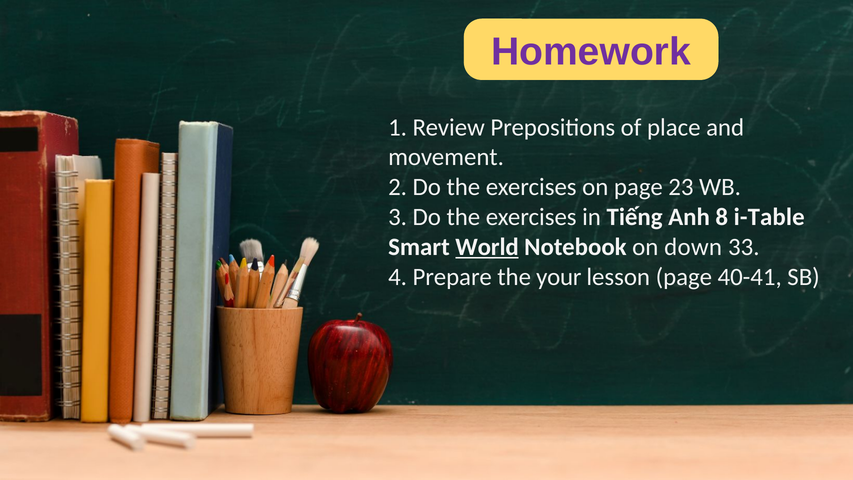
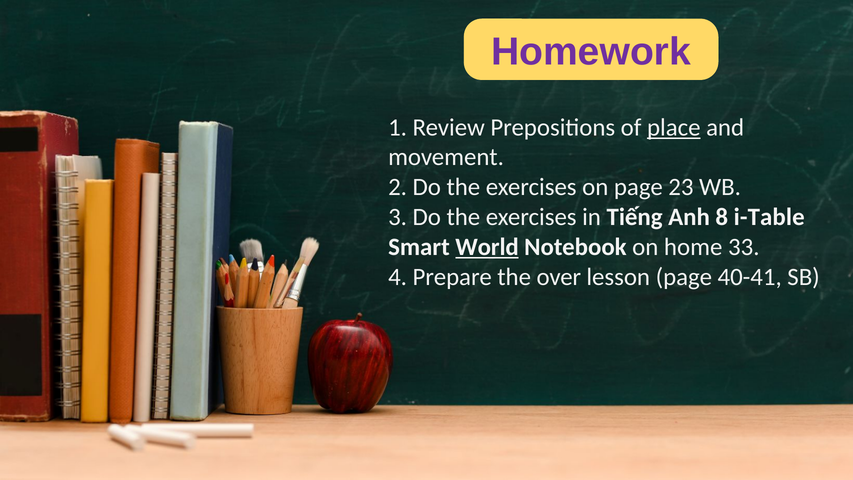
place underline: none -> present (674, 127)
down: down -> home (693, 247)
your: your -> over (559, 277)
